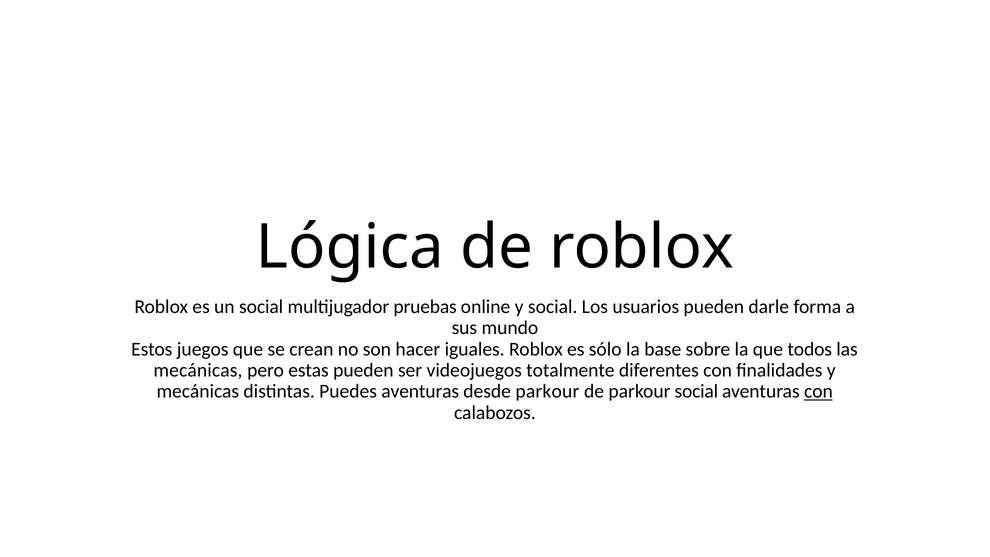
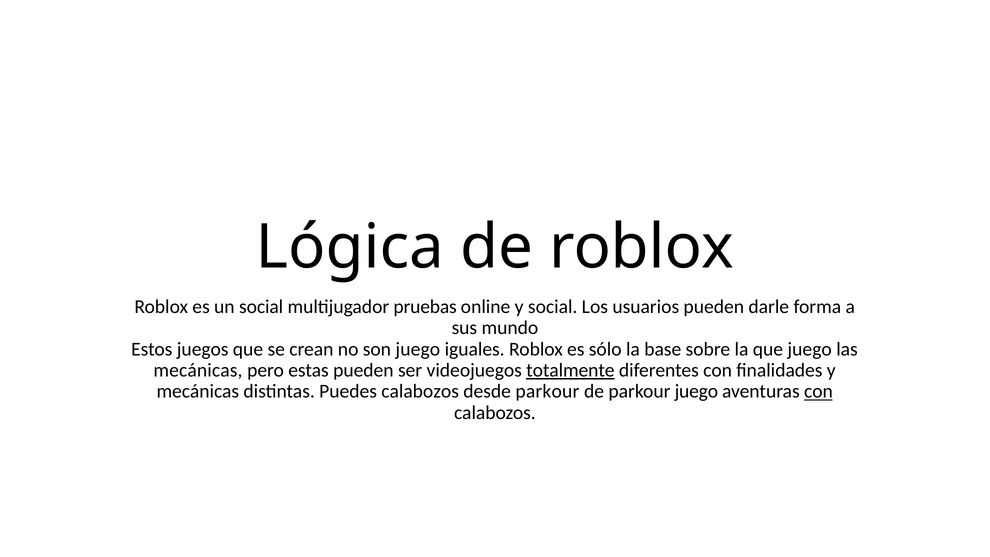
son hacer: hacer -> juego (418, 349)
que todos: todos -> juego (810, 349)
totalmente underline: none -> present (570, 370)
Puedes aventuras: aventuras -> calabozos (420, 391)
parkour social: social -> juego (696, 391)
